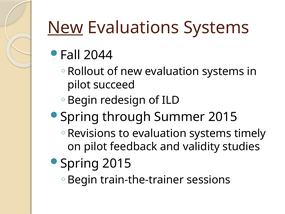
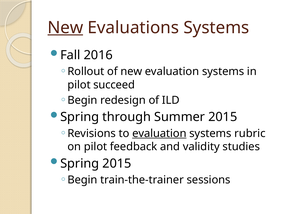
2044: 2044 -> 2016 (98, 55)
evaluation underline: none -> present (159, 133)
timely: timely -> rubric (250, 133)
